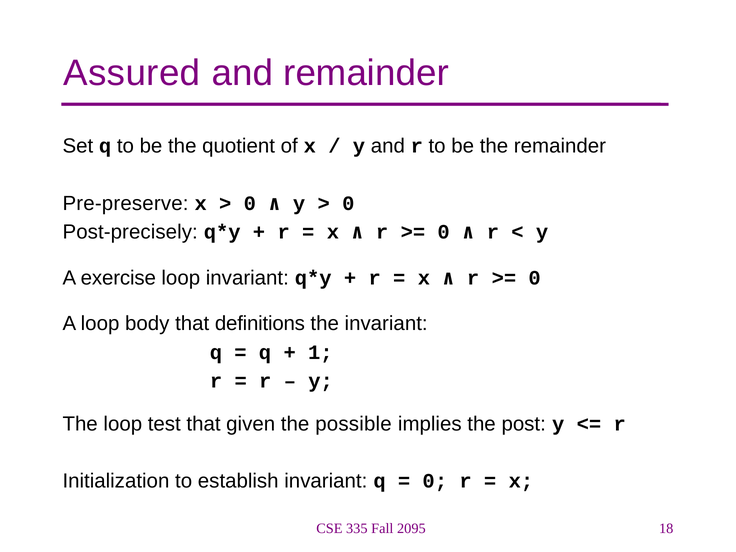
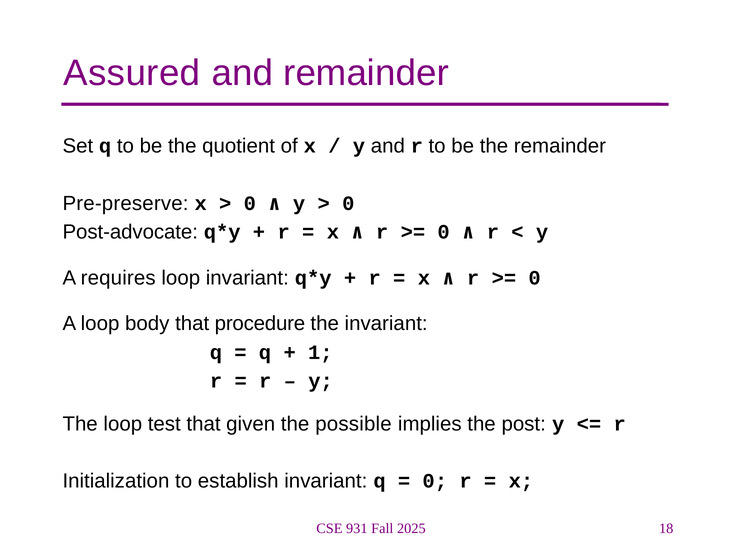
Post-precisely: Post-precisely -> Post-advocate (130, 232)
exercise: exercise -> requires (118, 278)
definitions: definitions -> procedure (260, 324)
335: 335 -> 931 (357, 528)
2095: 2095 -> 2025 (411, 528)
